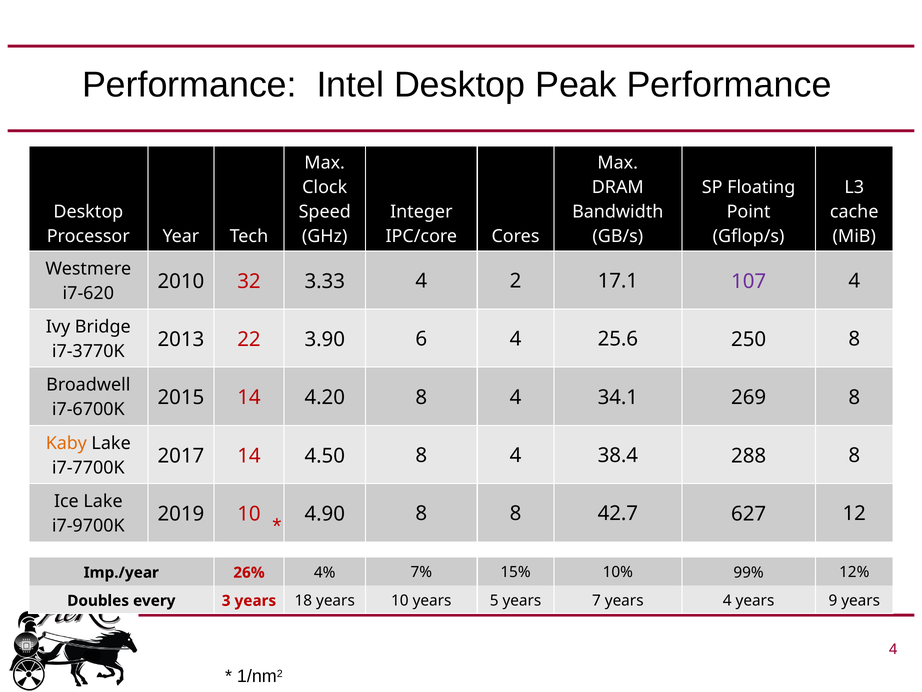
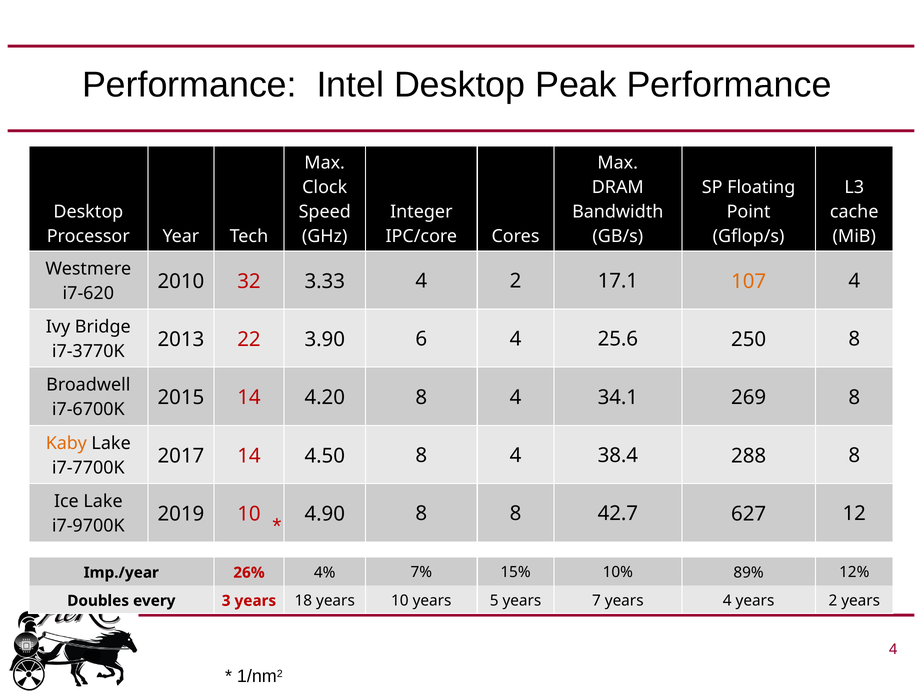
107 colour: purple -> orange (749, 281)
99%: 99% -> 89% (749, 572)
years 9: 9 -> 2 (833, 600)
